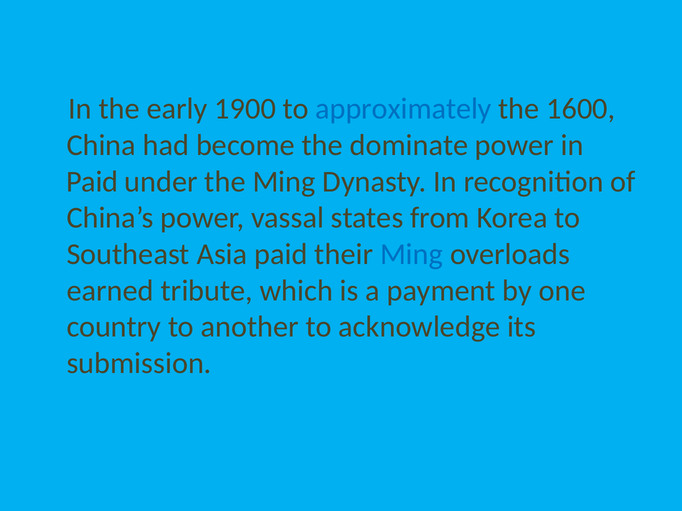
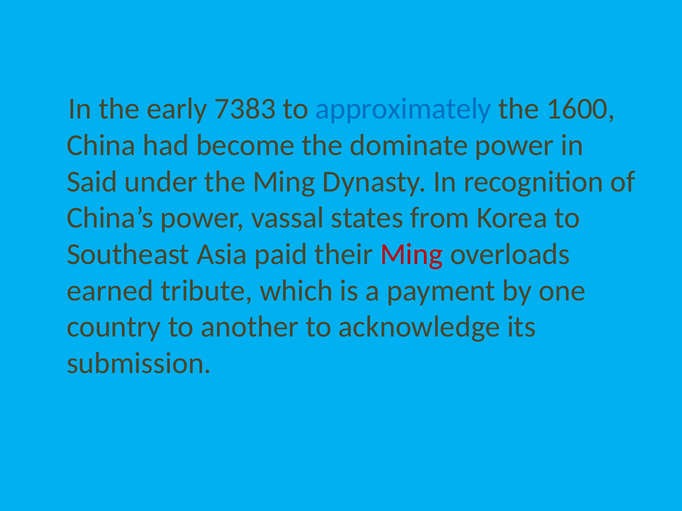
1900: 1900 -> 7383 (245, 109)
Paid: Paid -> Said (92, 182)
Ming colour: blue -> red (412, 254)
